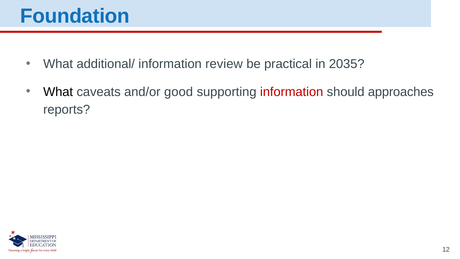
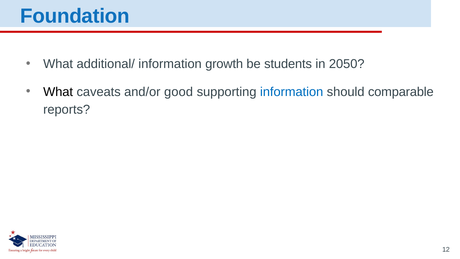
review: review -> growth (224, 64)
practical: practical -> students (288, 64)
2035: 2035 -> 2050 (347, 64)
information colour: red -> blue (292, 92)
approaches: approaches -> comparable (401, 92)
